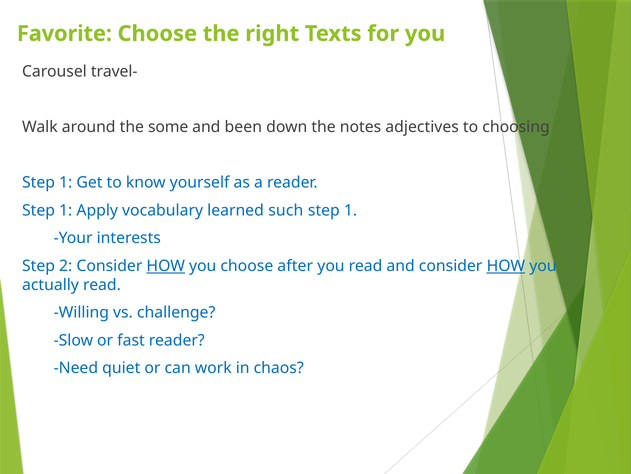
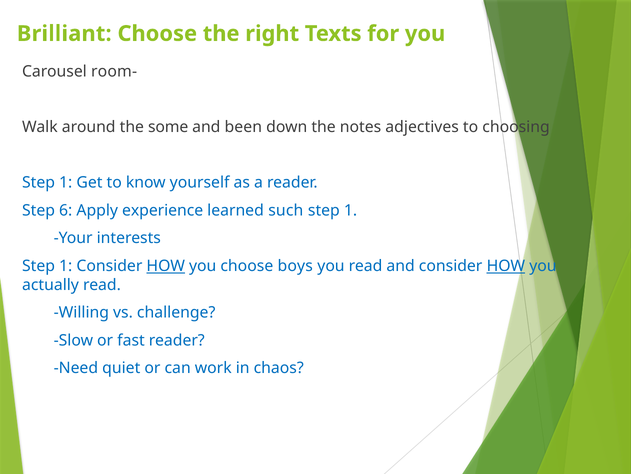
Favorite: Favorite -> Brilliant (64, 34)
travel-: travel- -> room- (114, 72)
1: 1 -> 6 (66, 210)
vocabulary: vocabulary -> experience (163, 210)
2: 2 -> 1 (66, 265)
after: after -> boys (295, 265)
